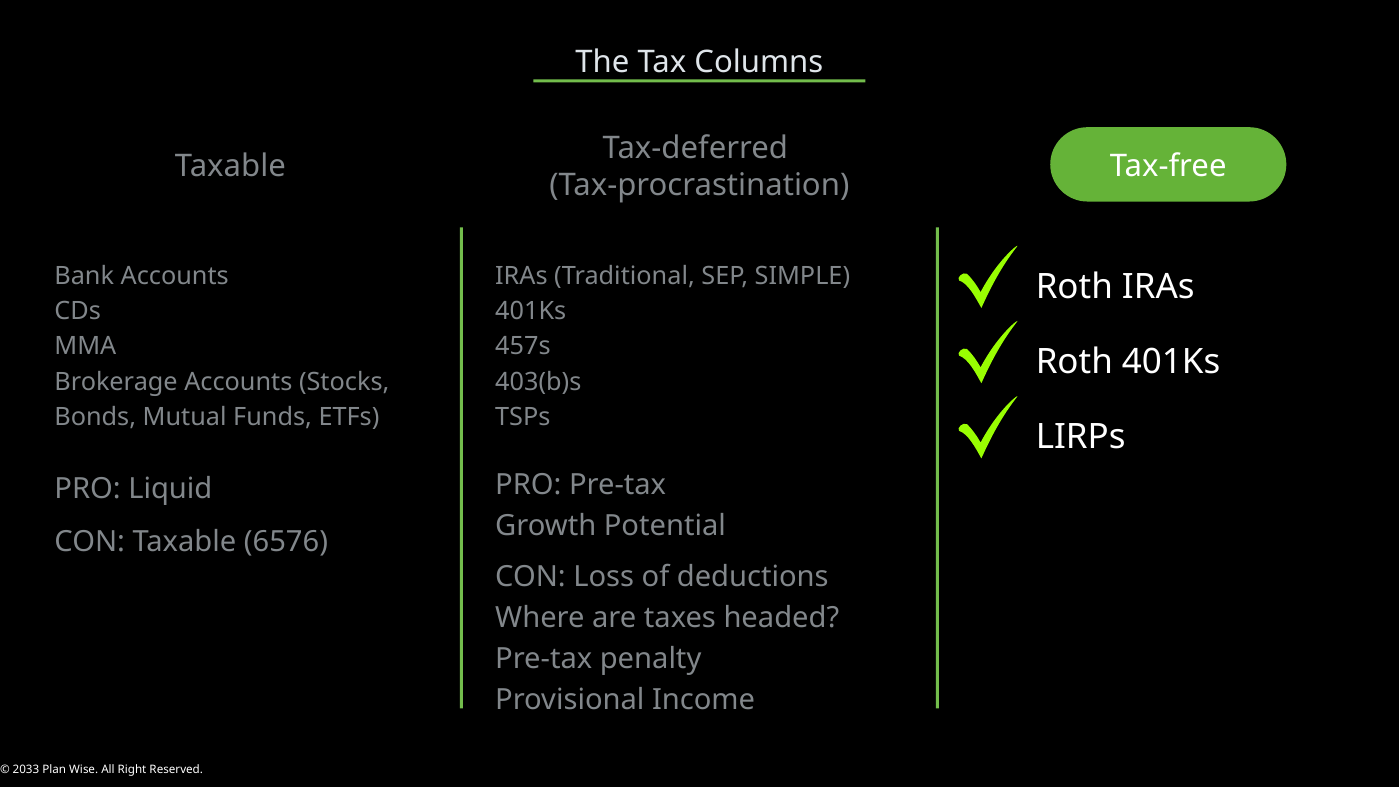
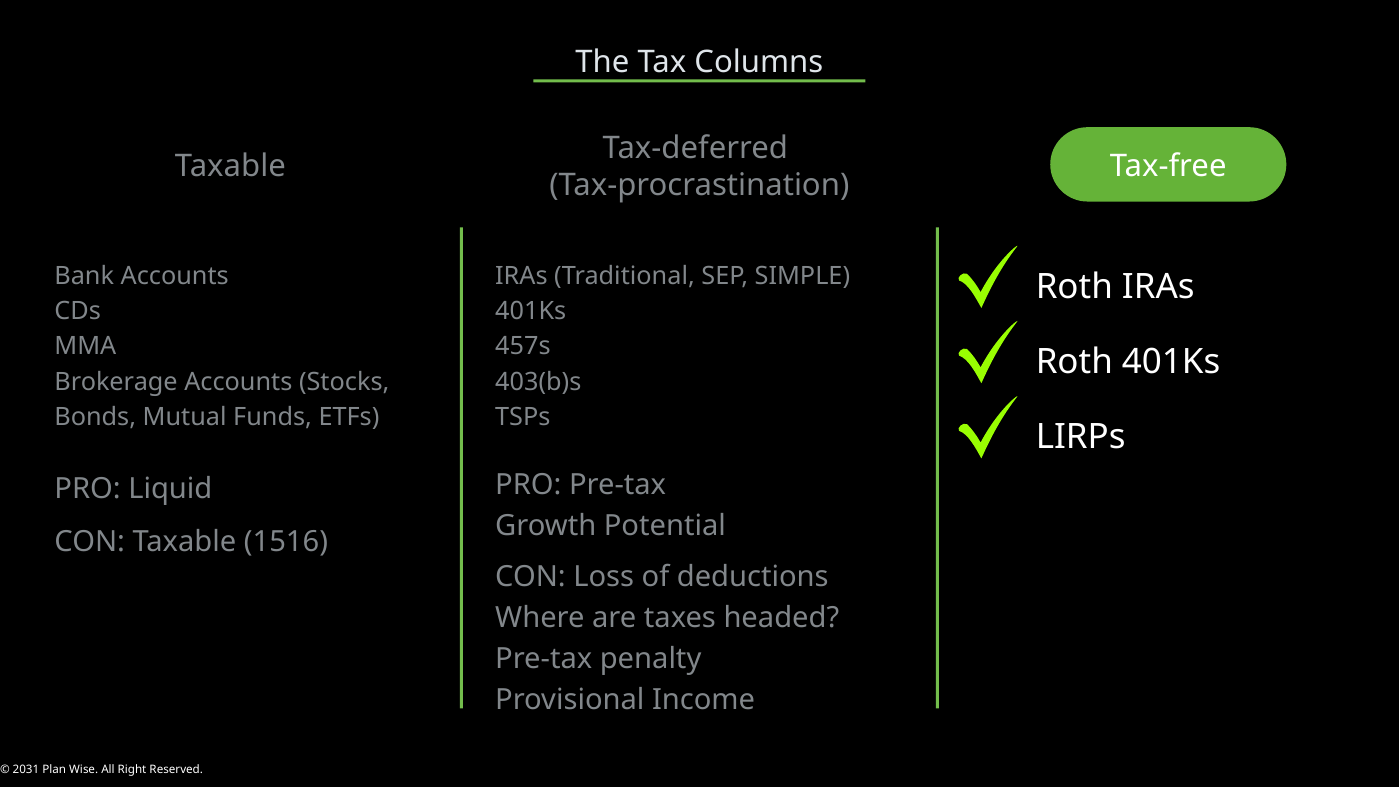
6576: 6576 -> 1516 (286, 542)
2033: 2033 -> 2031 (26, 770)
